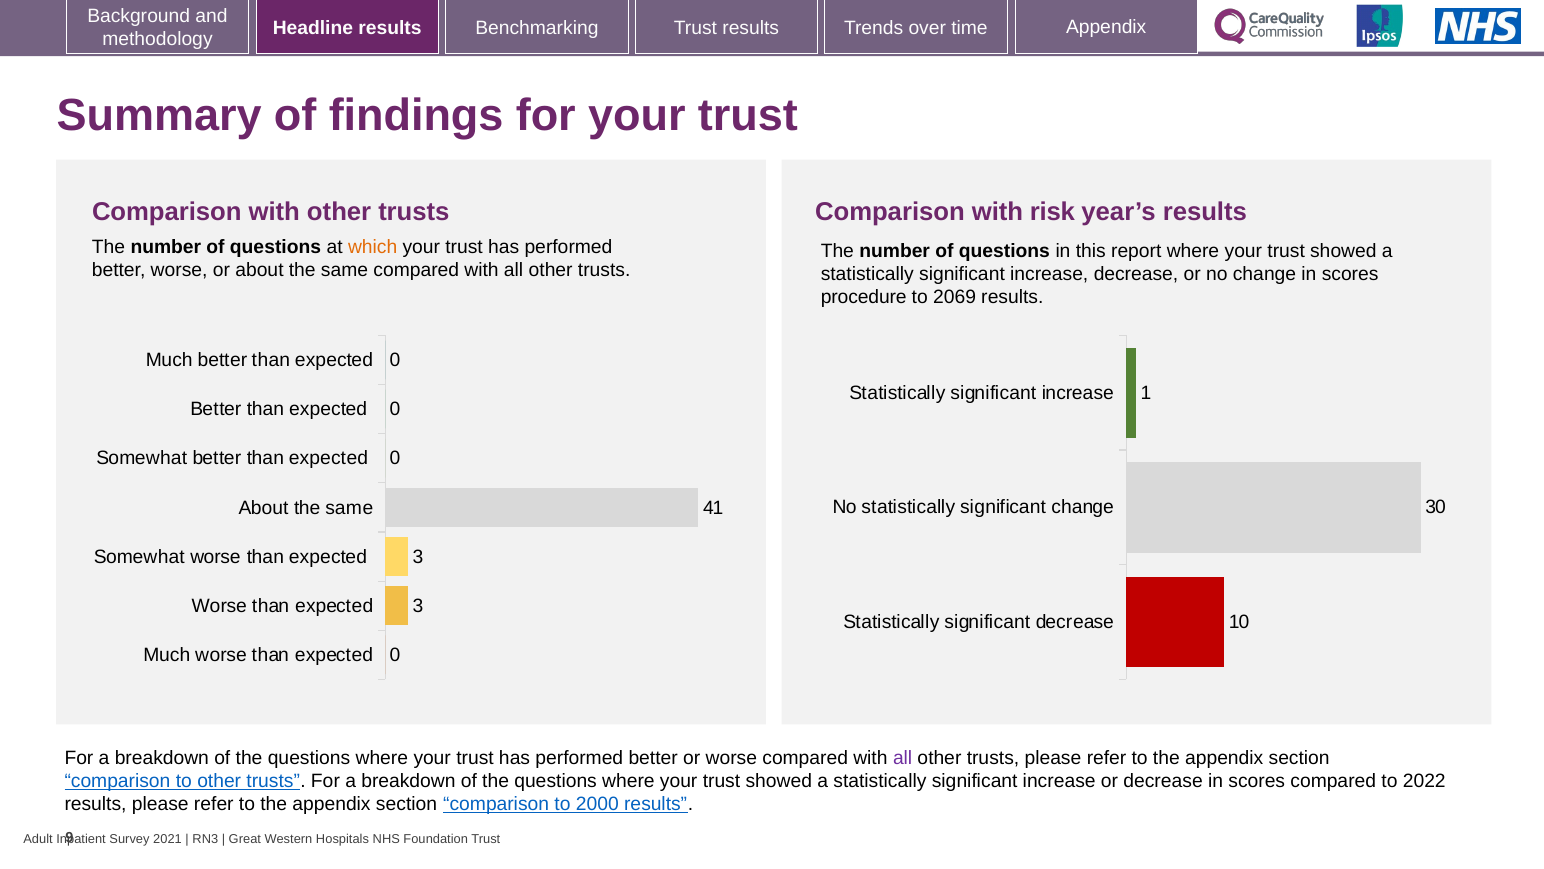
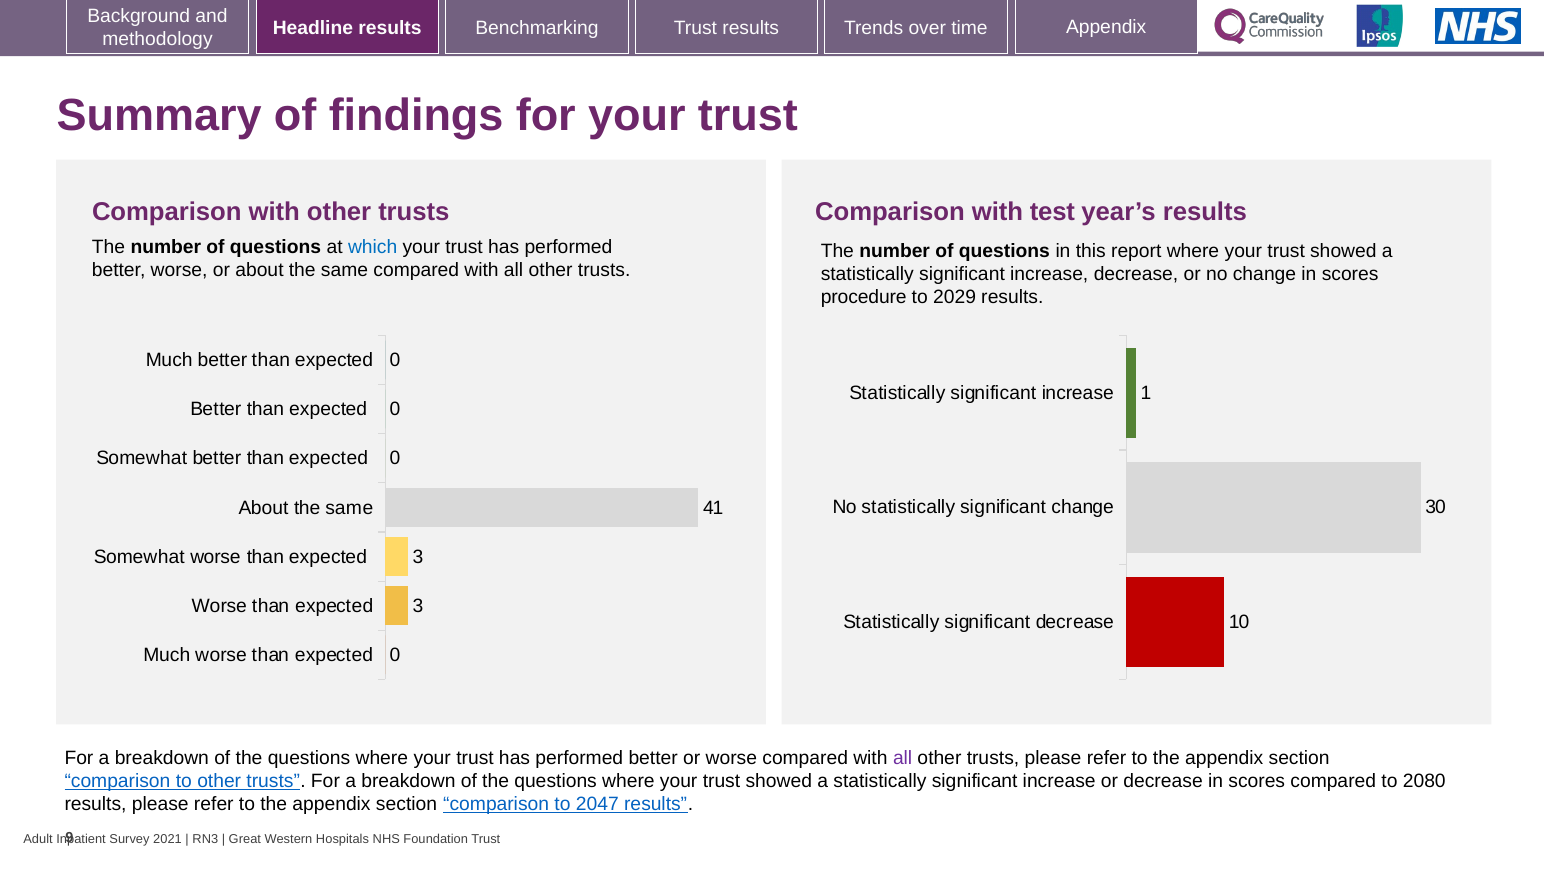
risk: risk -> test (1052, 212)
which colour: orange -> blue (373, 247)
2069: 2069 -> 2029 (955, 297)
2022: 2022 -> 2080 (1424, 781)
2000: 2000 -> 2047 (597, 804)
